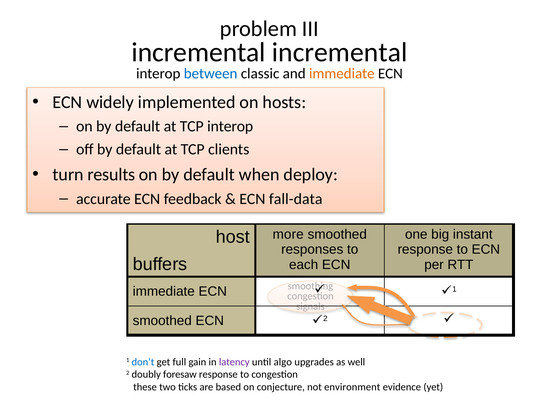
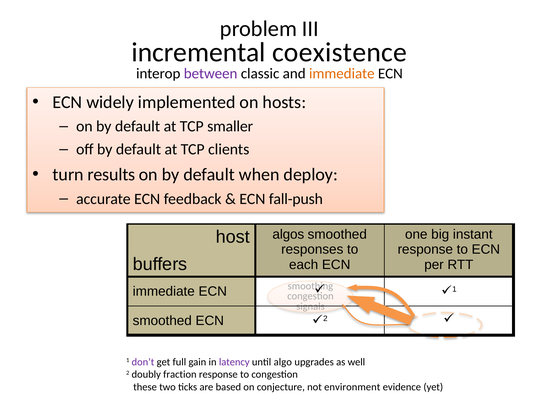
incremental incremental: incremental -> coexistence (340, 53)
between colour: blue -> purple (211, 74)
TCP interop: interop -> smaller (230, 127)
fall-data: fall-data -> fall-push (296, 199)
more: more -> algos (288, 235)
don’t colour: blue -> purple (143, 362)
foresaw: foresaw -> fraction (180, 375)
